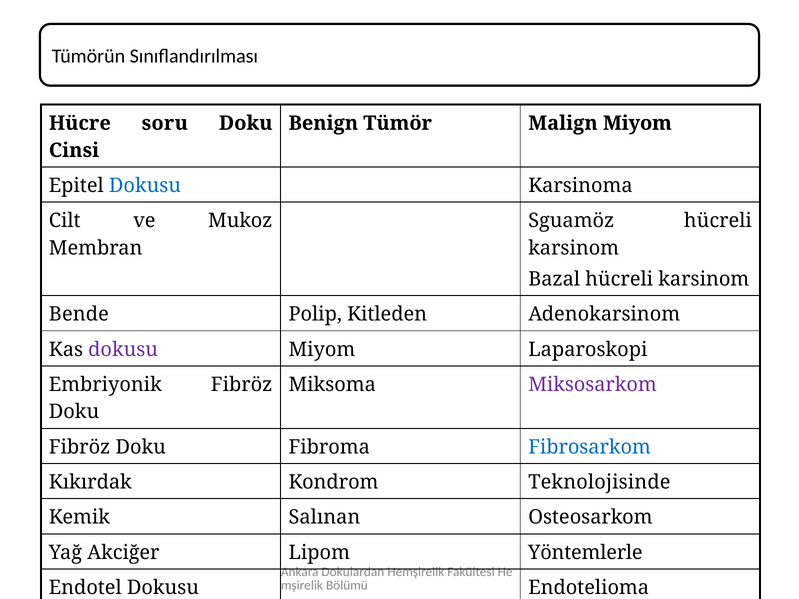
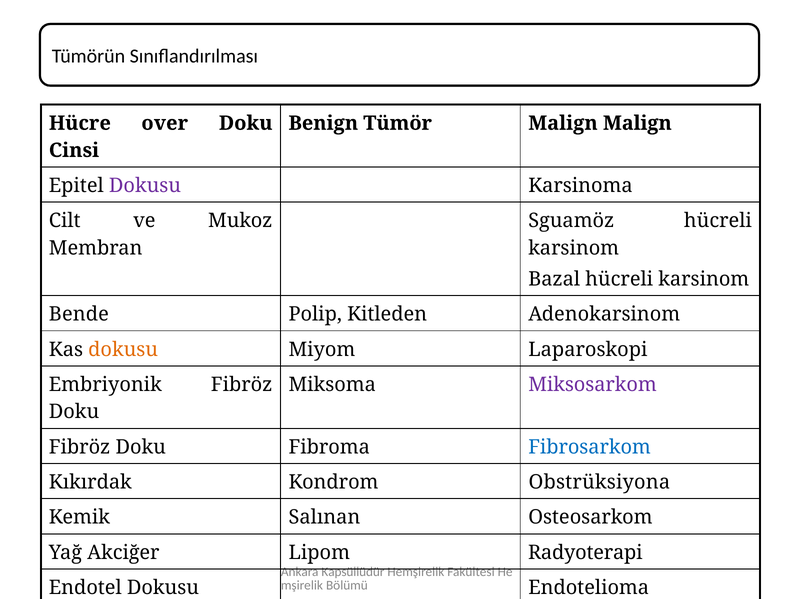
soru: soru -> over (165, 123)
Malign Miyom: Miyom -> Malign (637, 123)
Dokusu colour: blue -> purple (145, 186)
dokusu colour: purple -> orange (123, 350)
Teknolojisinde: Teknolojisinde -> Obstrüksiyona (599, 482)
Yöntemlerle: Yöntemlerle -> Radyoterapi (585, 553)
Dokulardan: Dokulardan -> Kapsüllüdür (353, 572)
